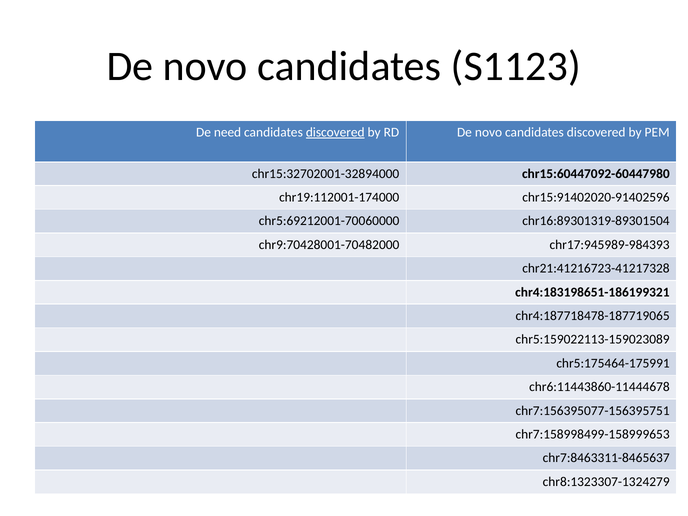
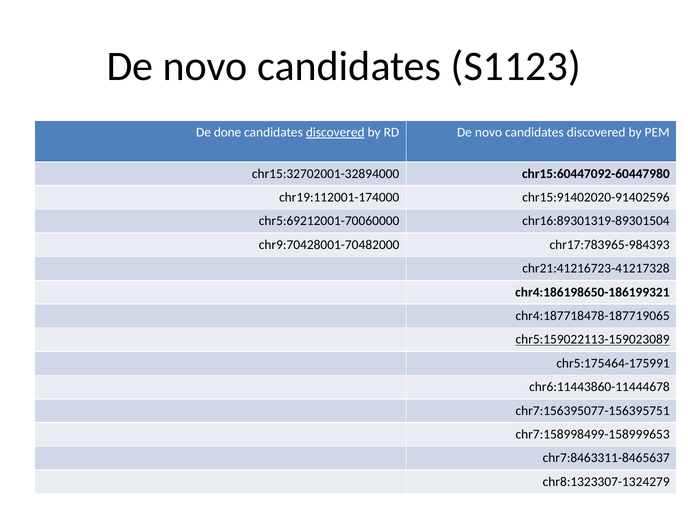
need: need -> done (228, 132)
chr17:945989-984393: chr17:945989-984393 -> chr17:783965-984393 (610, 245)
chr4:183198651-186199321: chr4:183198651-186199321 -> chr4:186198650-186199321 (592, 292)
chr5:159022113-159023089 underline: none -> present (593, 340)
